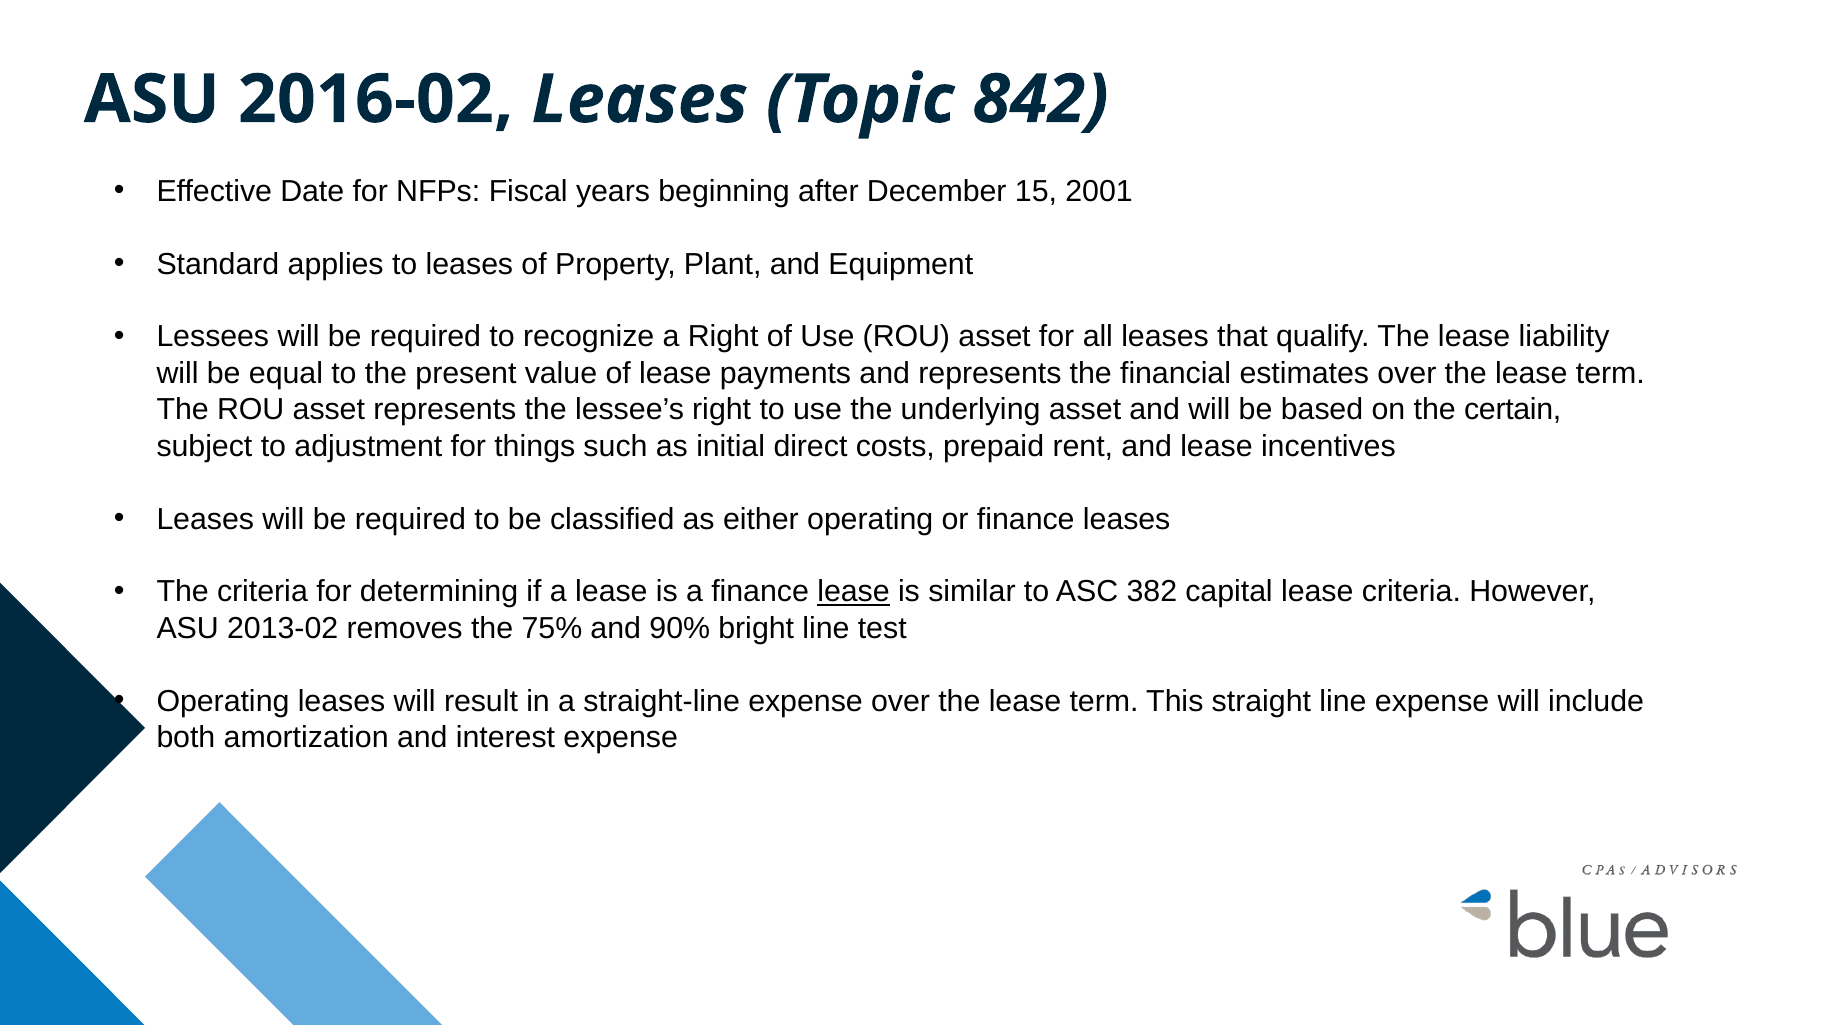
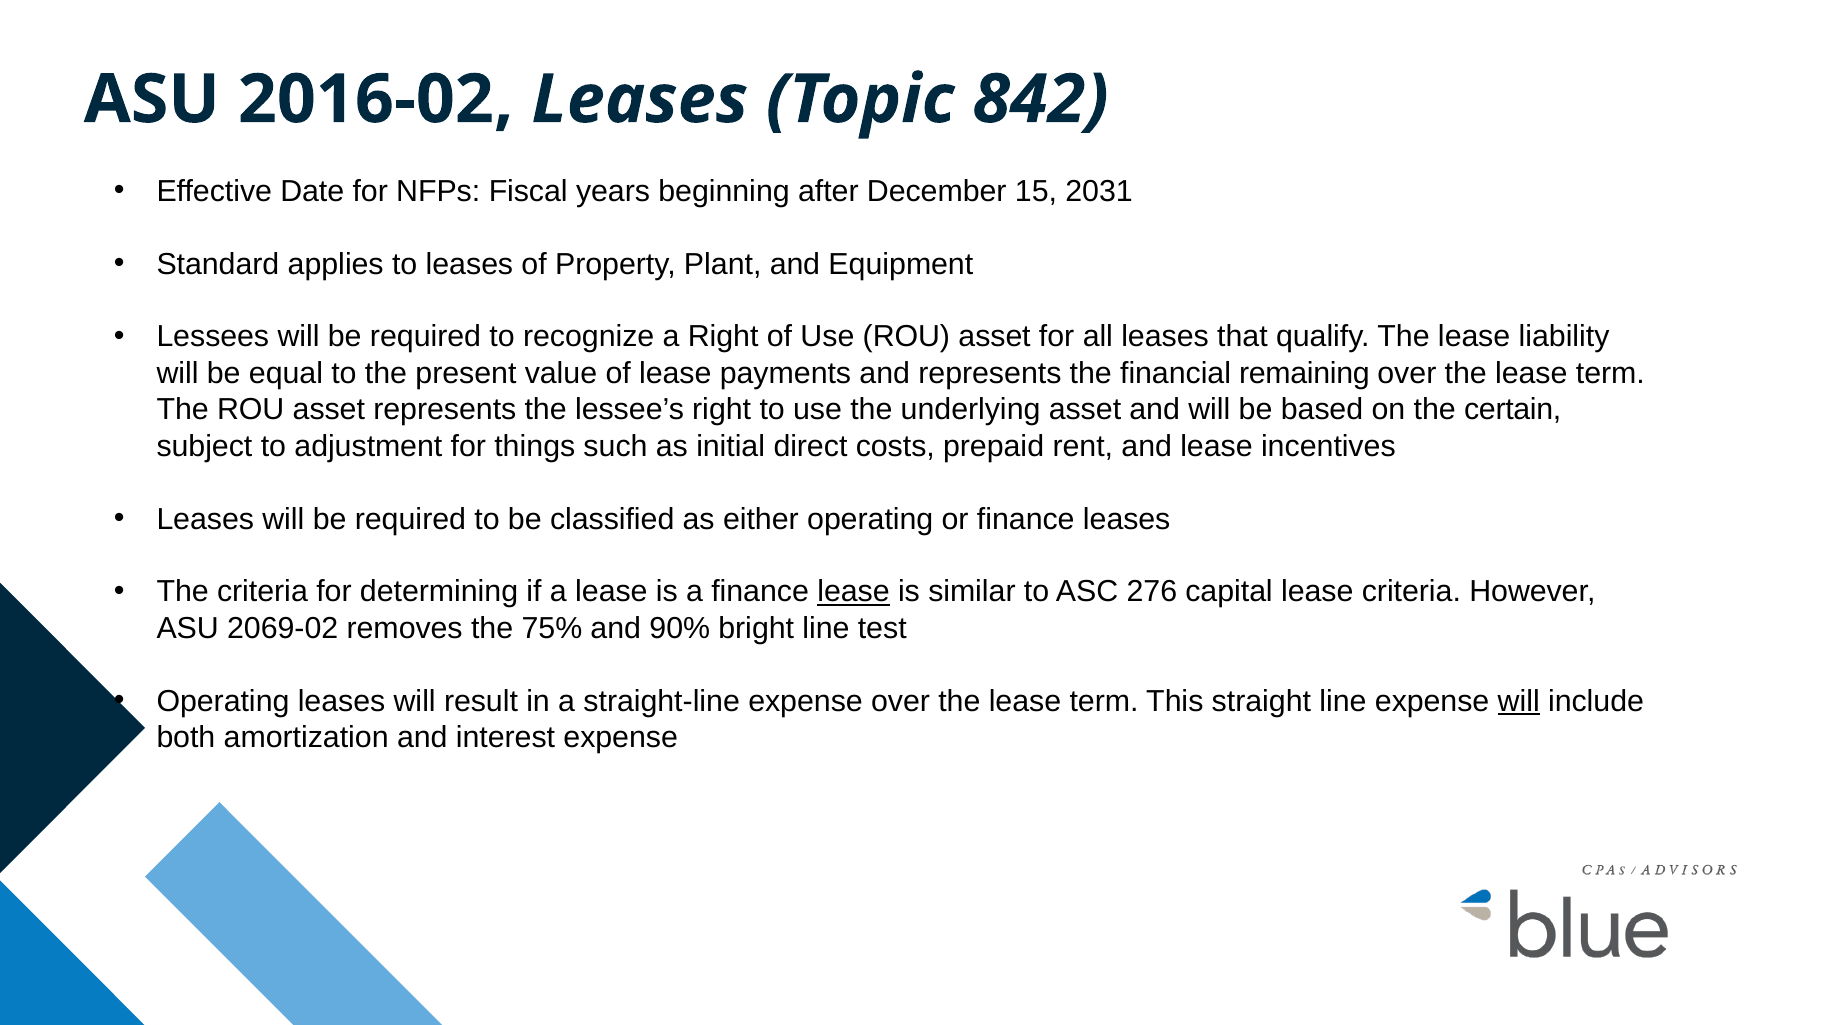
2001: 2001 -> 2031 (1099, 191)
estimates: estimates -> remaining (1304, 373)
382: 382 -> 276 (1152, 592)
2013-02: 2013-02 -> 2069-02 (283, 628)
will underline: none -> present (1519, 701)
